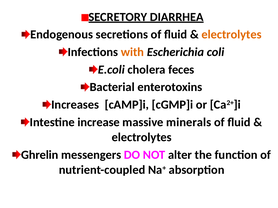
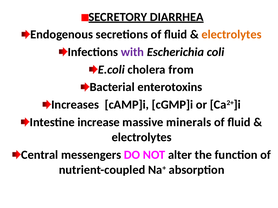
with colour: orange -> purple (132, 52)
feces: feces -> from (181, 70)
Ghrelin: Ghrelin -> Central (40, 155)
